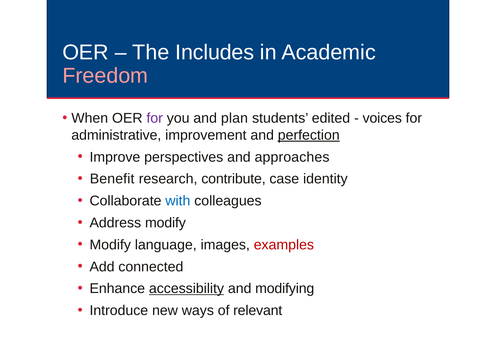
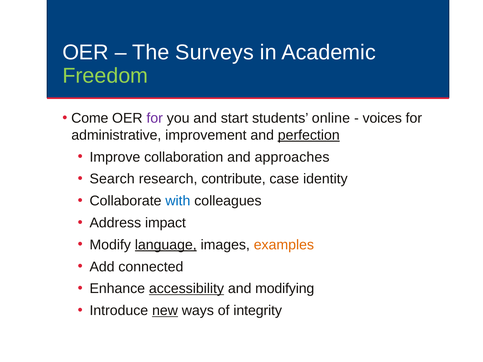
Includes: Includes -> Surveys (215, 53)
Freedom colour: pink -> light green (105, 76)
When: When -> Come (90, 118)
plan: plan -> start (235, 118)
edited: edited -> online (331, 118)
perspectives: perspectives -> collaboration (184, 157)
Benefit: Benefit -> Search (112, 179)
Address modify: modify -> impact (165, 223)
language underline: none -> present (166, 245)
examples colour: red -> orange (284, 245)
new underline: none -> present (165, 311)
relevant: relevant -> integrity (258, 311)
